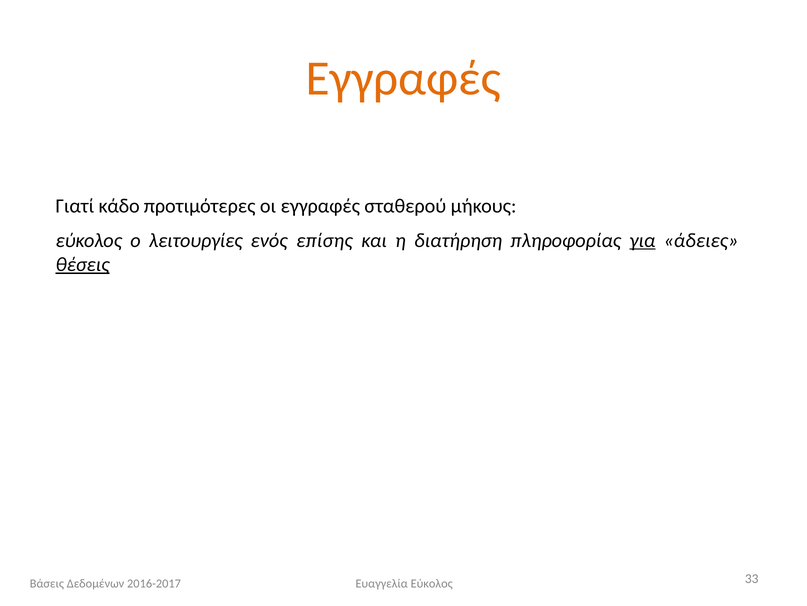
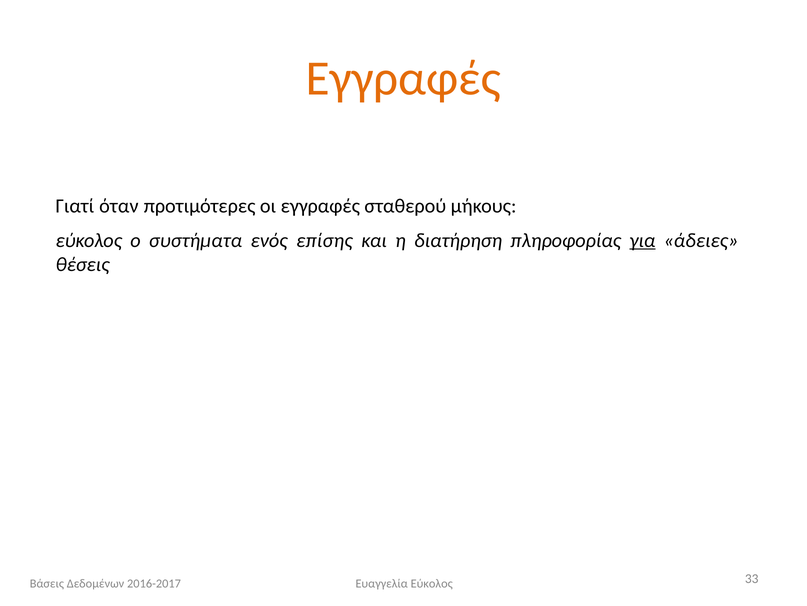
κάδο: κάδο -> όταν (119, 206)
λειτουργίες: λειτουργίες -> συστήματα (196, 240)
θέσεις underline: present -> none (83, 264)
